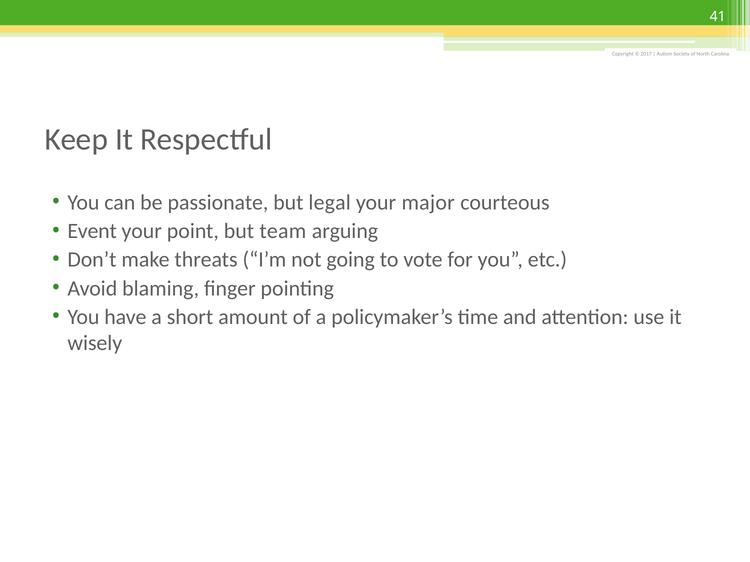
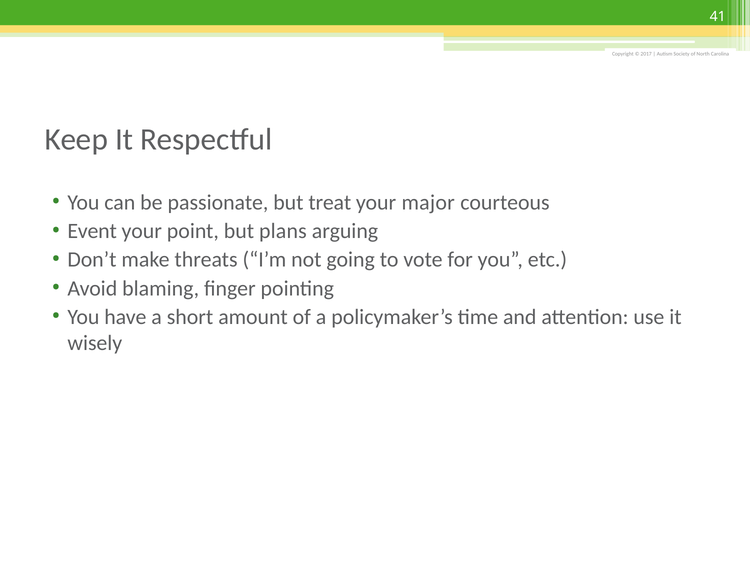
legal: legal -> treat (330, 203)
team: team -> plans (283, 231)
